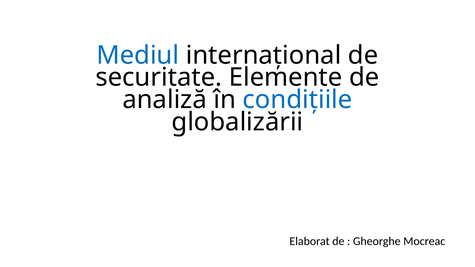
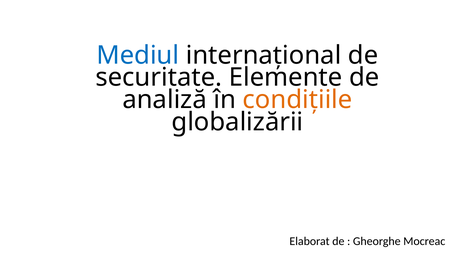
condițiile colour: blue -> orange (298, 100)
